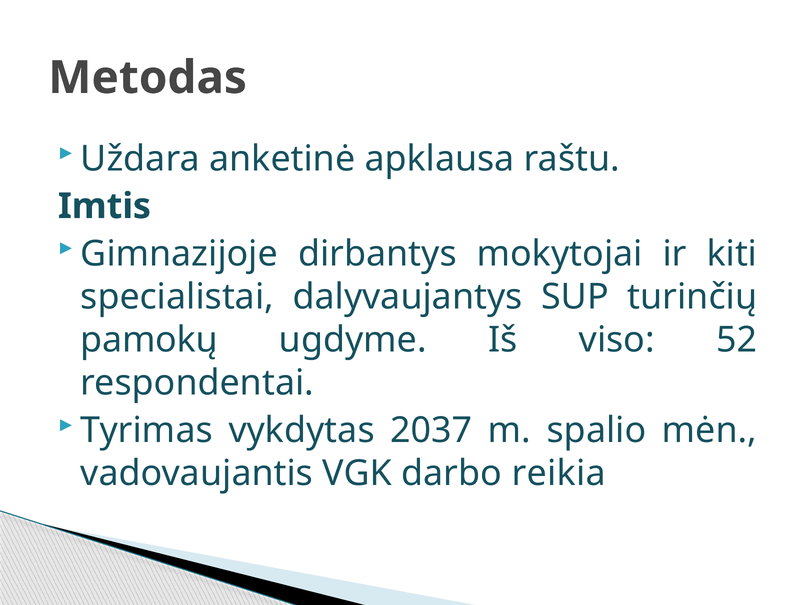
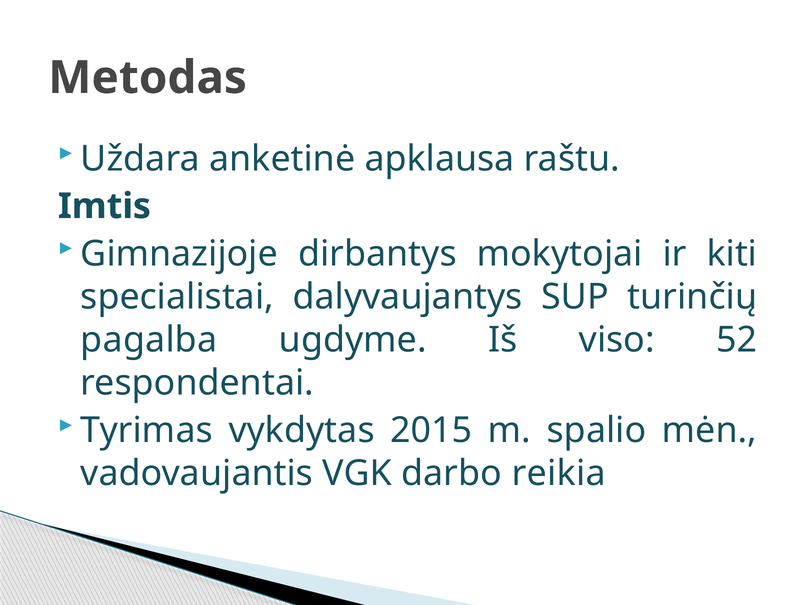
pamokų: pamokų -> pagalba (149, 340)
2037: 2037 -> 2015 (431, 430)
